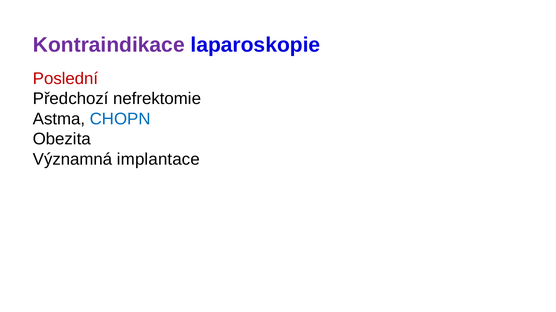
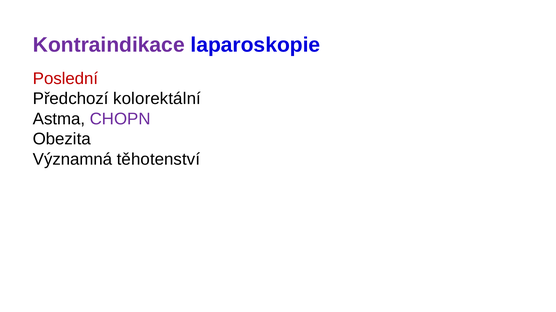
nefrektomie: nefrektomie -> kolorektální (157, 99)
CHOPN colour: blue -> purple (120, 119)
implantace: implantace -> těhotenství (158, 160)
